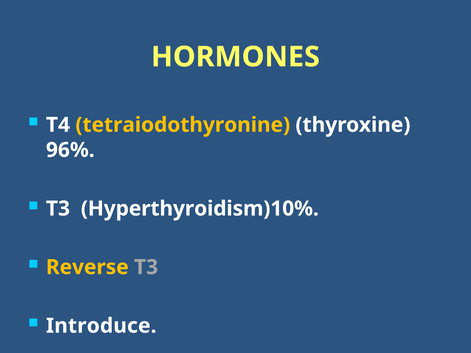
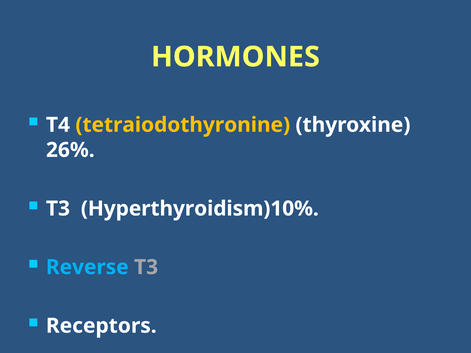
96%: 96% -> 26% (70, 150)
Reverse colour: yellow -> light blue (87, 267)
Introduce: Introduce -> Receptors (101, 326)
